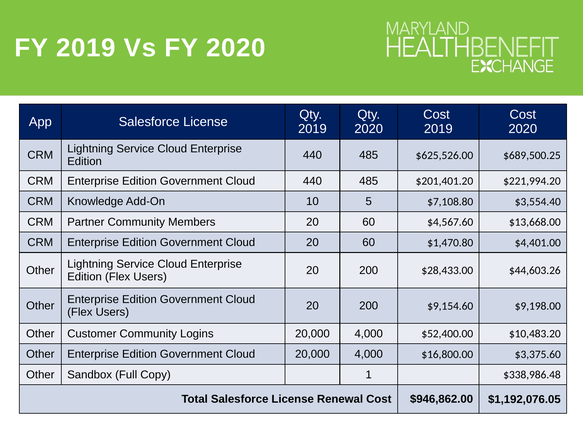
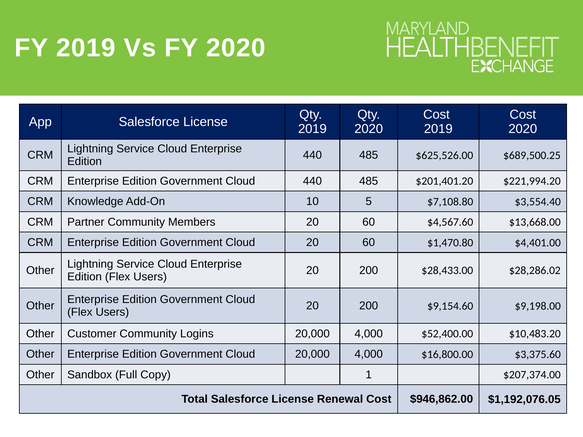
$44,603.26: $44,603.26 -> $28,286.02 (535, 271)
$338,986.48: $338,986.48 -> $207,374.00 (532, 375)
